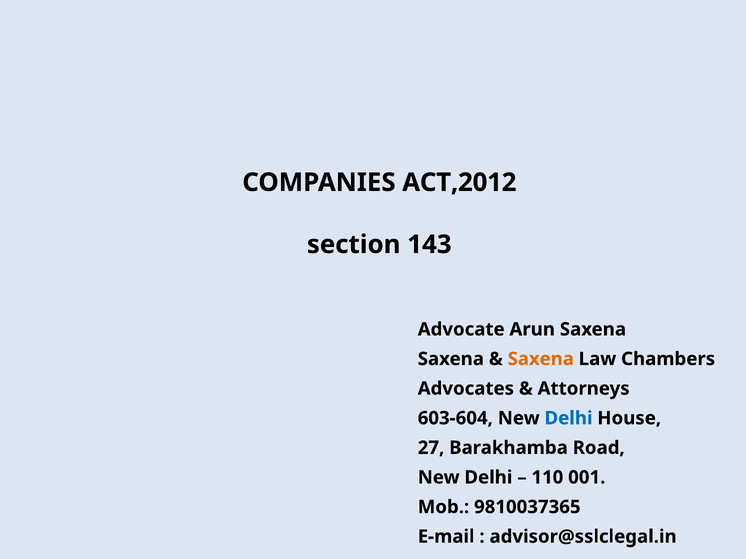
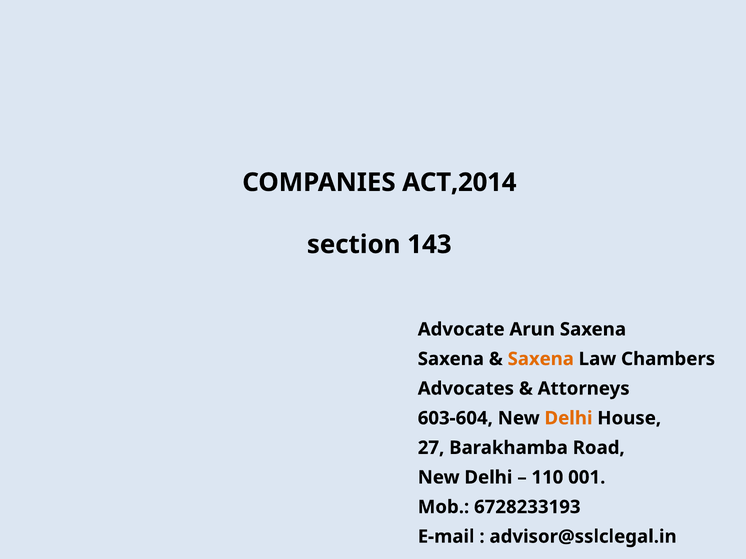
ACT,2012: ACT,2012 -> ACT,2014 (459, 183)
Delhi colour: blue -> orange (569, 419)
9810037365: 9810037365 -> 6728233193 (527, 507)
